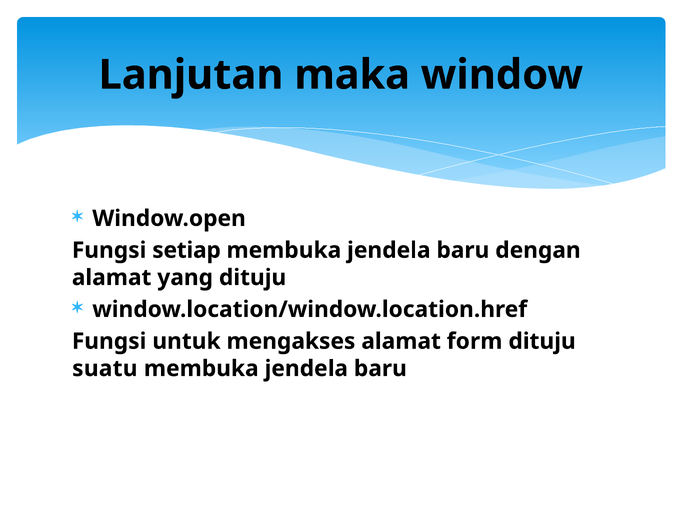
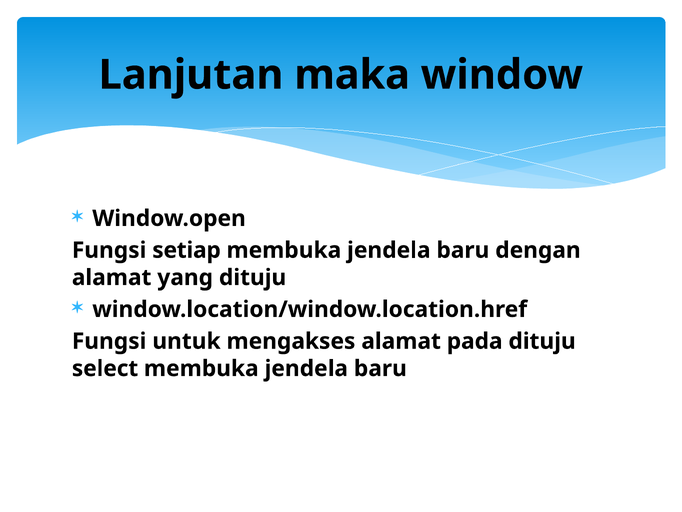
form: form -> pada (475, 341)
suatu: suatu -> select (105, 368)
